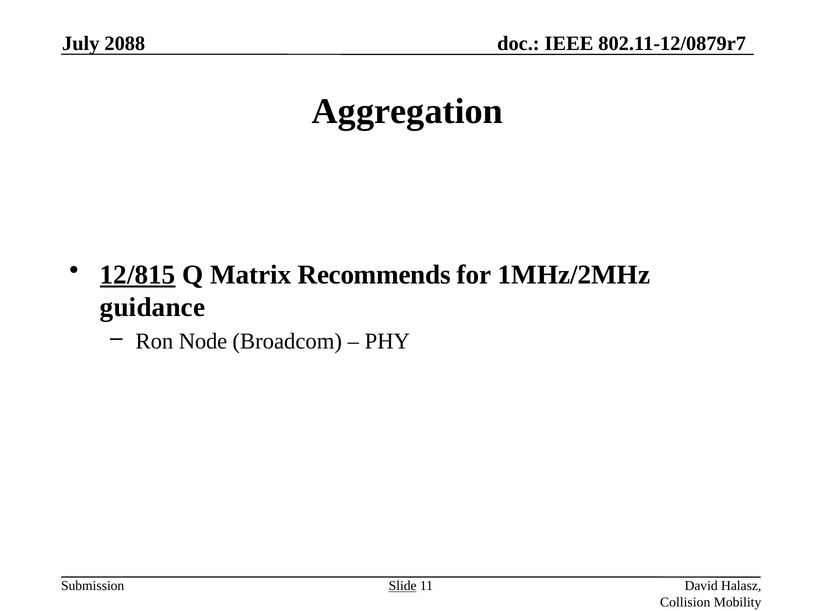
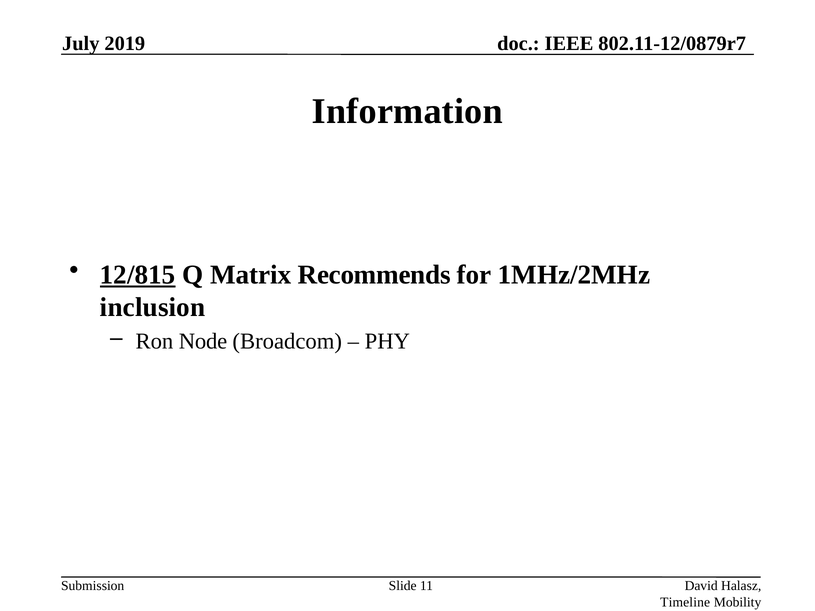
2088: 2088 -> 2019 (125, 43)
Aggregation: Aggregation -> Information (407, 111)
guidance: guidance -> inclusion (153, 308)
Slide underline: present -> none (403, 586)
Collision: Collision -> Timeline (685, 603)
